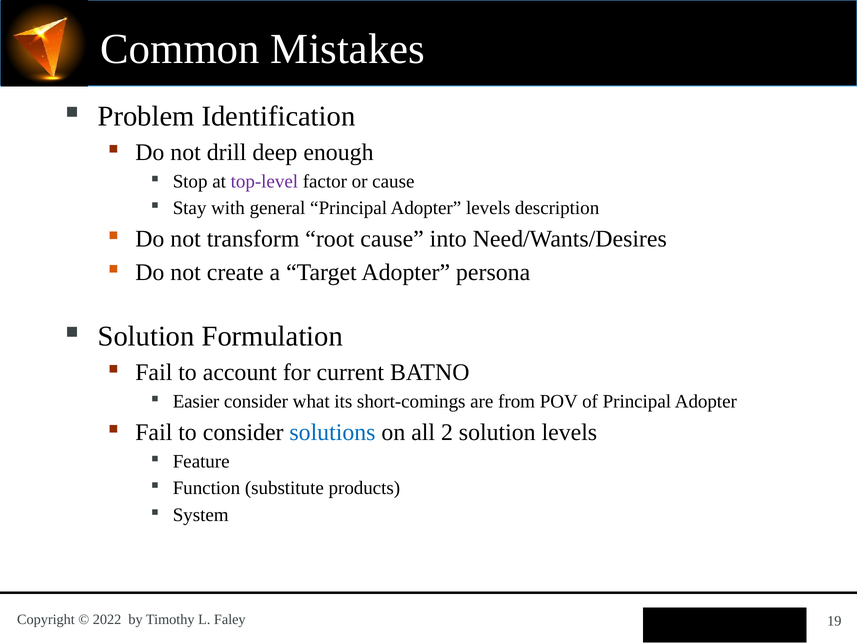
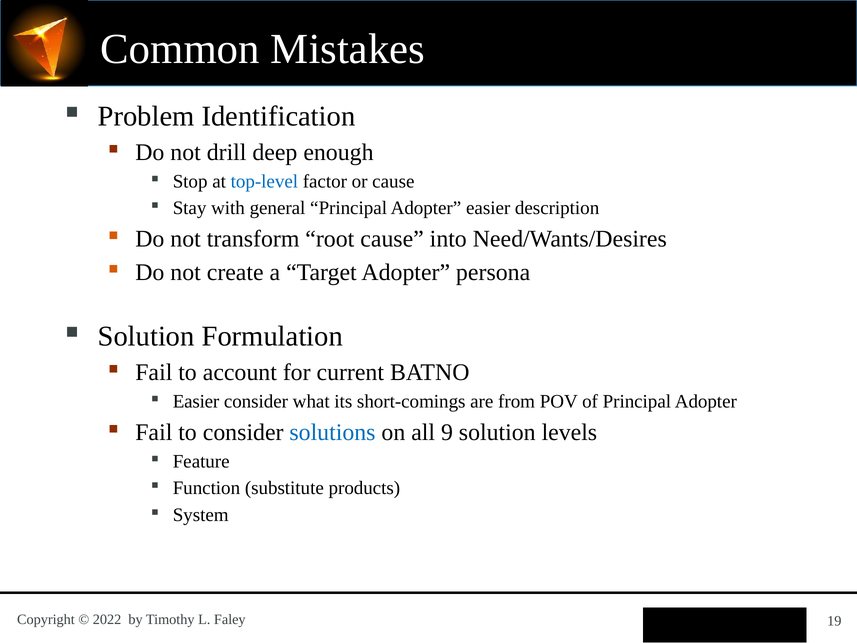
top-level colour: purple -> blue (264, 181)
Adopter levels: levels -> easier (488, 208)
2: 2 -> 9 (447, 432)
